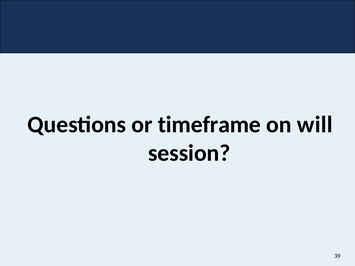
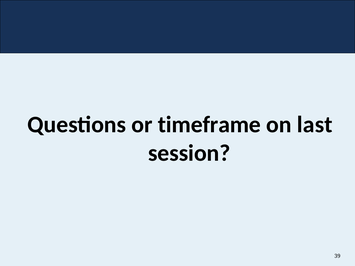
will: will -> last (315, 125)
